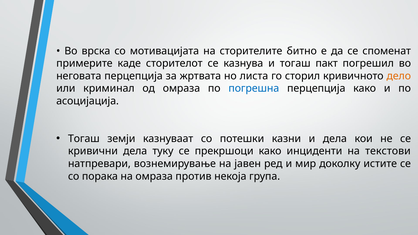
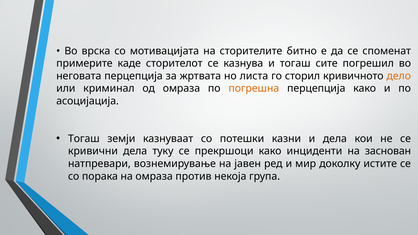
пакт: пакт -> сите (327, 63)
погрешна colour: blue -> orange (254, 89)
текстови: текстови -> заснован (388, 151)
